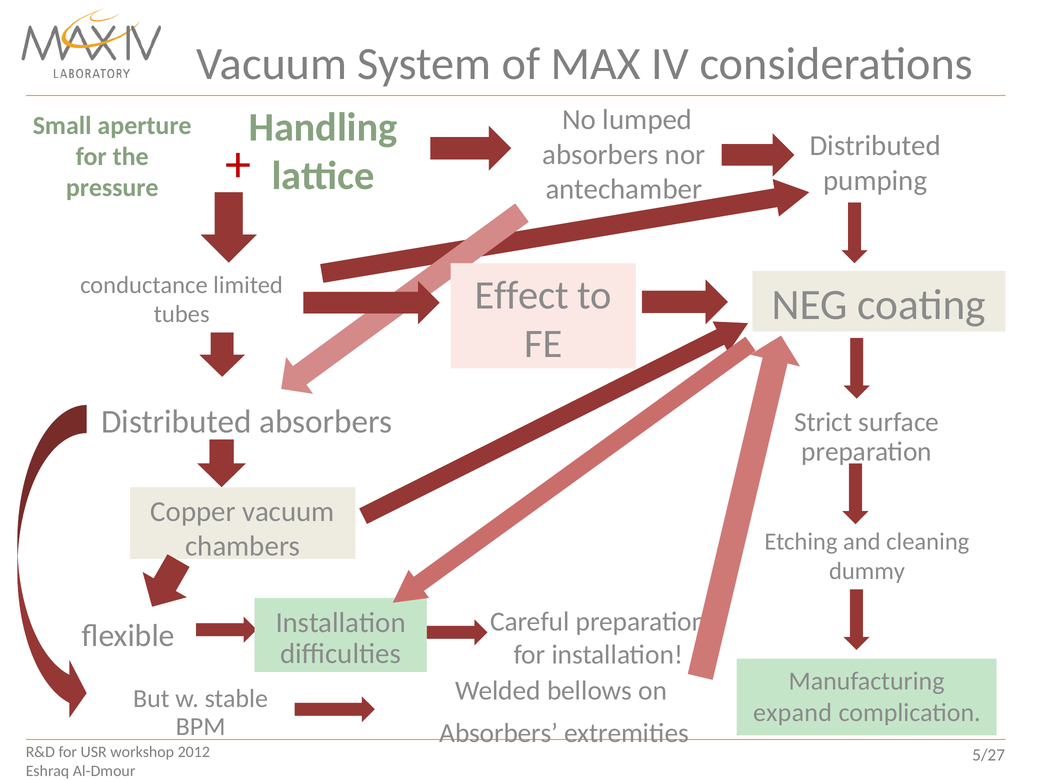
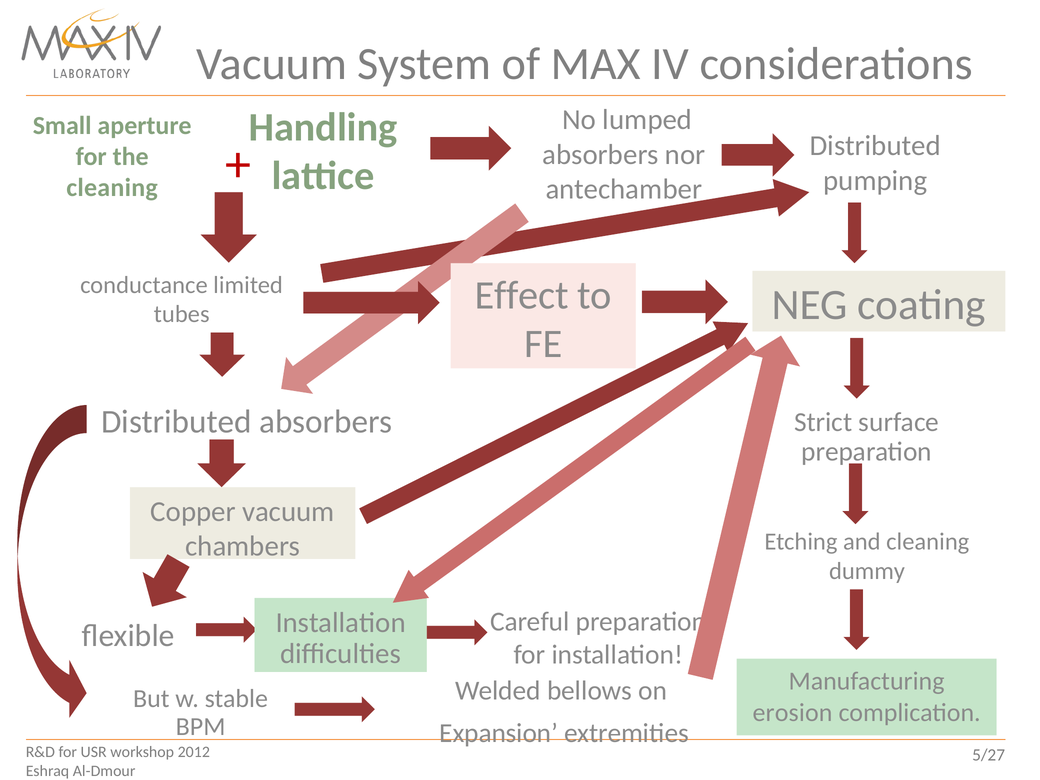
pressure: pressure -> cleaning (112, 188)
expand: expand -> erosion (793, 712)
Absorbers: Absorbers -> Expansion (499, 733)
